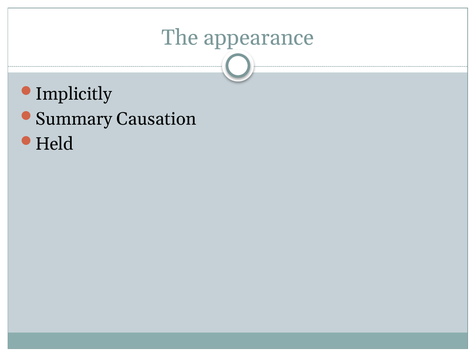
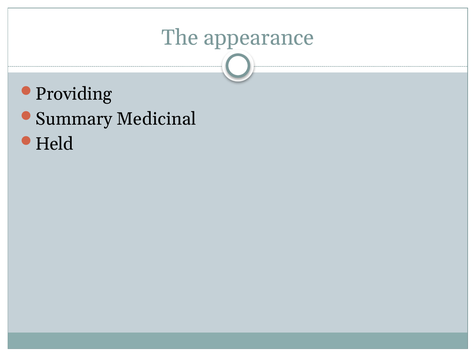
Implicitly: Implicitly -> Providing (74, 94)
Causation: Causation -> Medicinal (156, 119)
